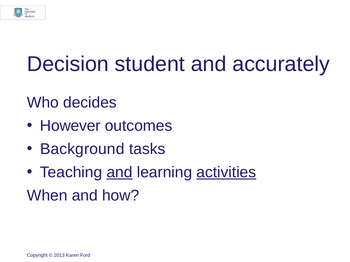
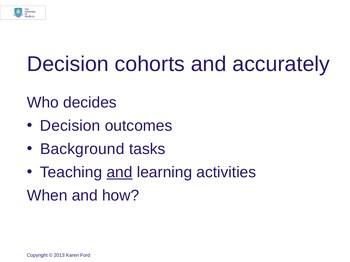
student: student -> cohorts (150, 64)
However: However -> Decision (70, 126)
activities underline: present -> none (226, 173)
